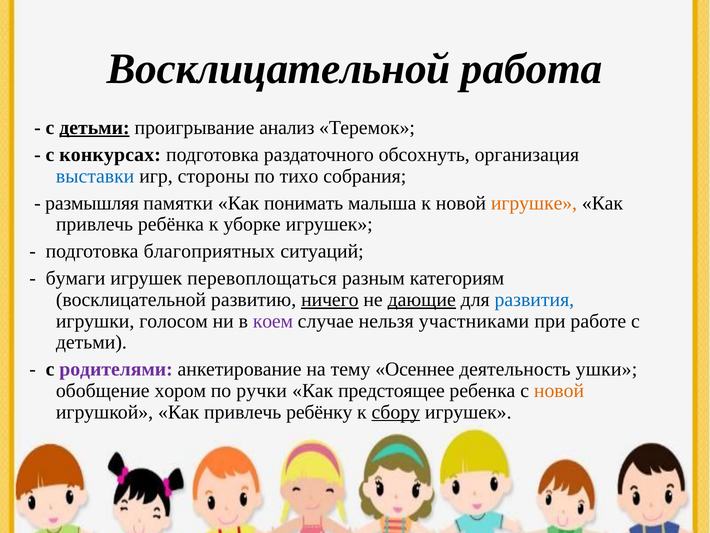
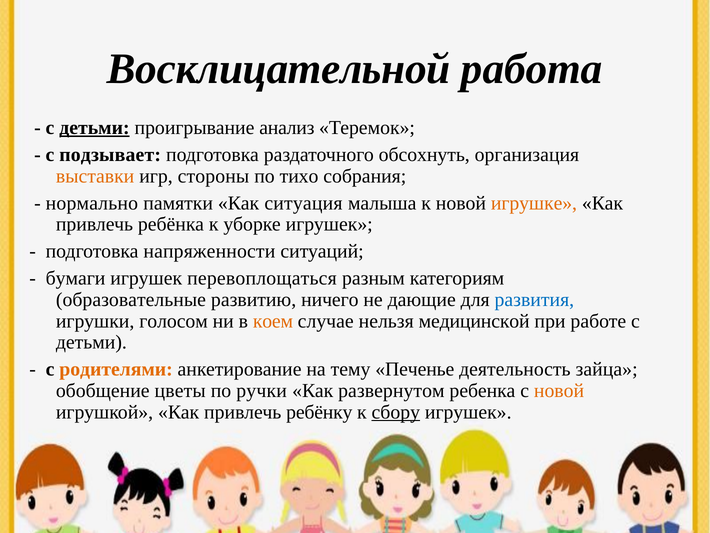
конкурсах: конкурсах -> подзывает (110, 155)
выставки colour: blue -> orange (95, 176)
размышляя: размышляя -> нормально (92, 203)
понимать: понимать -> ситуация (303, 203)
благоприятных: благоприятных -> напряженности (209, 251)
восклицательной: восклицательной -> образовательные (131, 300)
ничего underline: present -> none (330, 300)
дающие underline: present -> none (422, 300)
коем colour: purple -> orange (273, 321)
участниками: участниками -> медицинской (474, 321)
родителями colour: purple -> orange (116, 369)
Осеннее: Осеннее -> Печенье (415, 369)
ушки: ушки -> зайца (607, 369)
хором: хором -> цветы (180, 390)
предстоящее: предстоящее -> развернутом (391, 390)
